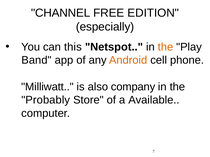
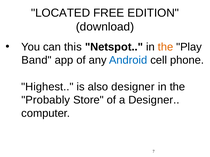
CHANNEL: CHANNEL -> LOCATED (61, 13)
especially: especially -> download (105, 27)
Android colour: orange -> blue (128, 60)
Milliwatt: Milliwatt -> Highest (47, 87)
also company: company -> designer (133, 87)
a Available: Available -> Designer (154, 100)
